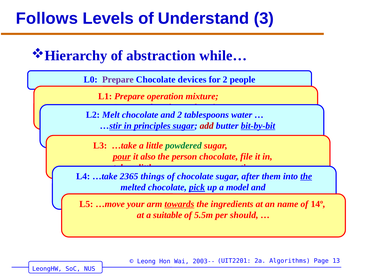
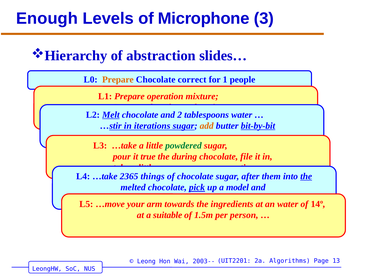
Follows: Follows -> Enough (47, 18)
Understand: Understand -> Microphone (204, 18)
while…: while… -> slides… (223, 56)
Prepare colour: purple -> orange (118, 80)
devices: devices -> correct (192, 80)
for 2: 2 -> 1 (225, 80)
Melt underline: none -> present (111, 115)
principles: principles -> iterations (152, 126)
add colour: red -> orange (207, 126)
pour underline: present -> none (122, 157)
also: also -> true (148, 157)
person: person -> during (184, 157)
towards underline: present -> none (179, 204)
an name: name -> water (288, 204)
5.5m: 5.5m -> 1.5m (204, 215)
should: should -> person (244, 215)
